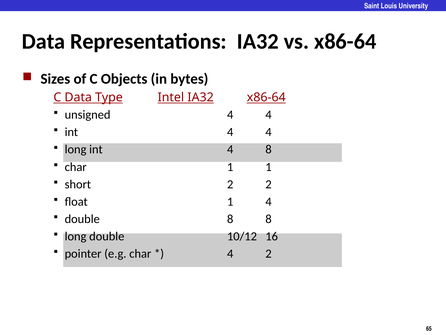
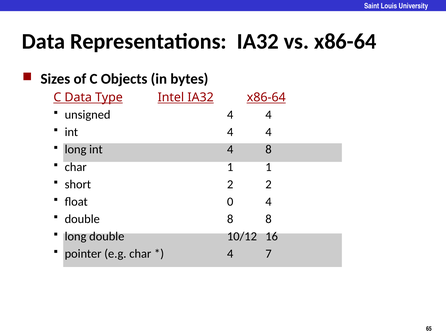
float 1: 1 -> 0 (230, 201)
4 2: 2 -> 7 (269, 253)
